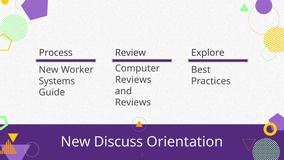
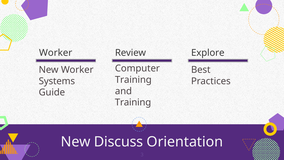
Process: Process -> Worker (56, 53)
Reviews: Reviews -> Training (133, 80)
Reviews: Reviews -> Training (133, 102)
